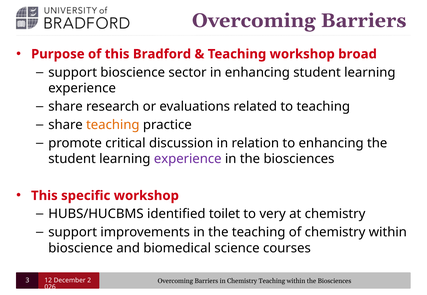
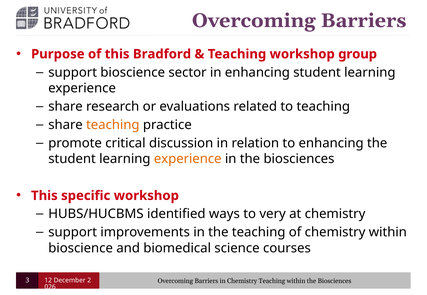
broad: broad -> group (358, 54)
experience colour: purple -> orange (188, 159)
toilet: toilet -> ways (224, 214)
